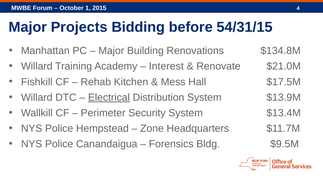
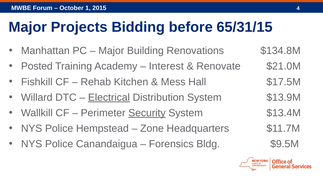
54/31/15: 54/31/15 -> 65/31/15 (245, 27)
Willard: Willard -> Posted (37, 66)
Security underline: none -> present (147, 113)
